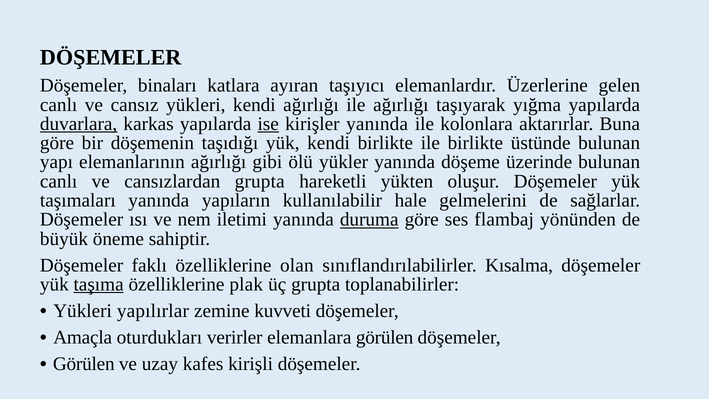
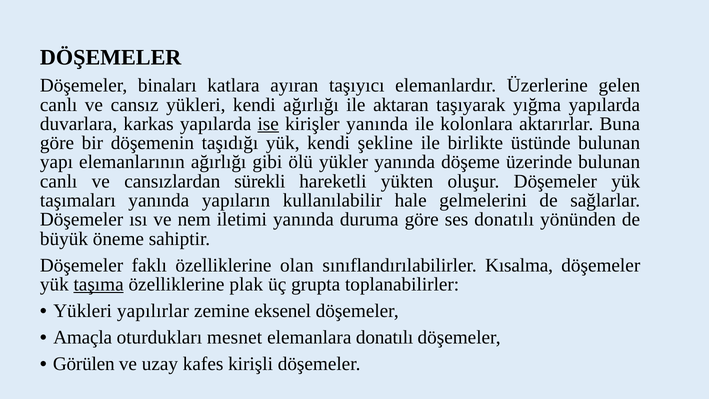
ile ağırlığı: ağırlığı -> aktaran (401, 105)
duvarlara underline: present -> none (79, 124)
kendi birlikte: birlikte -> şekline (385, 143)
cansızlardan grupta: grupta -> sürekli (260, 181)
duruma underline: present -> none (369, 219)
ses flambaj: flambaj -> donatılı (504, 219)
kuvveti: kuvveti -> eksenel (283, 311)
verirler: verirler -> mesnet (235, 337)
elemanlara görülen: görülen -> donatılı (385, 337)
